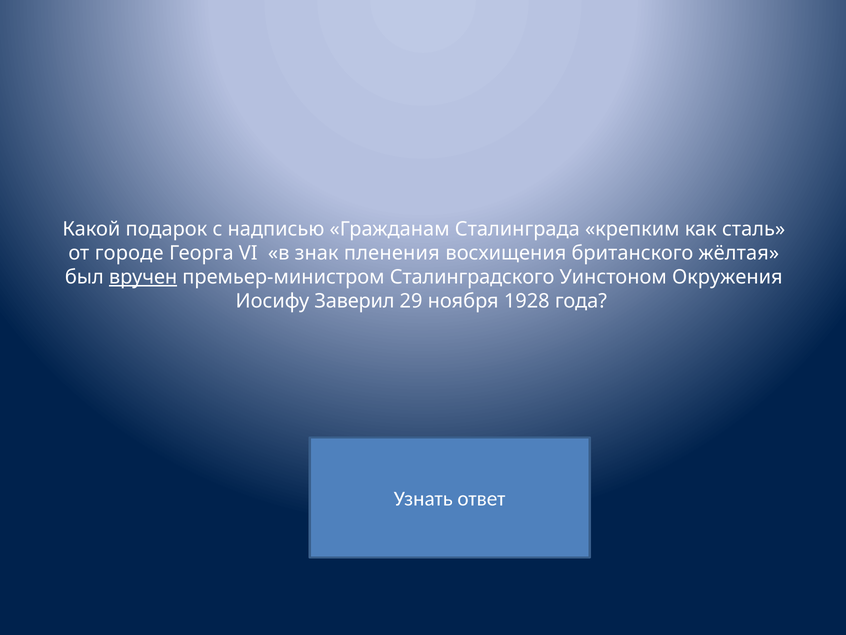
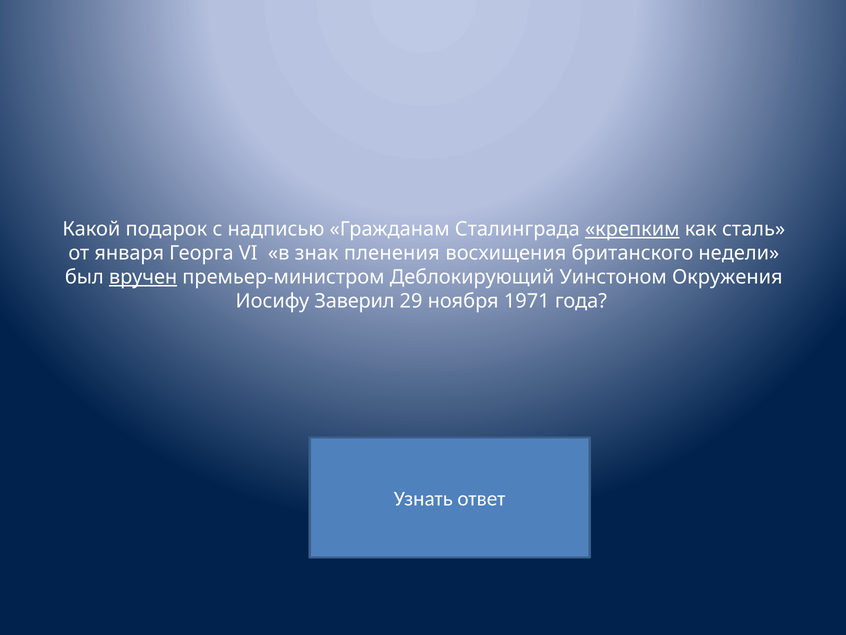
крепким underline: none -> present (632, 229)
городе: городе -> января (129, 253)
жёлтая: жёлтая -> недели (739, 253)
Сталинградского: Сталинградского -> Деблокирующий (472, 277)
1928: 1928 -> 1971 (527, 301)
